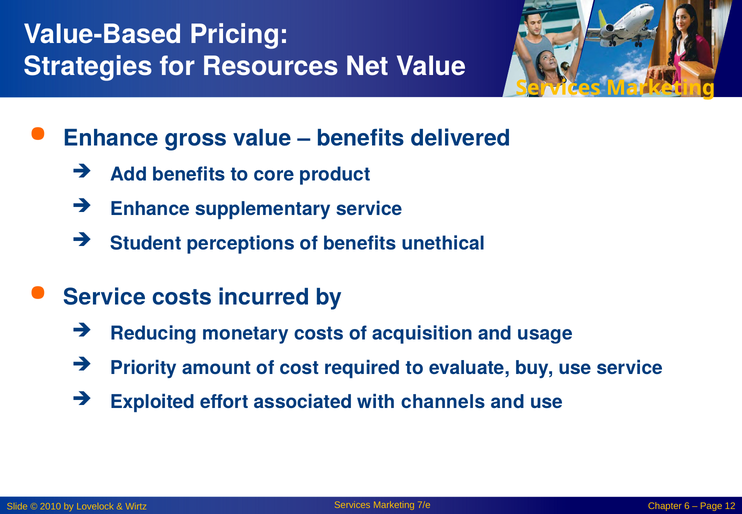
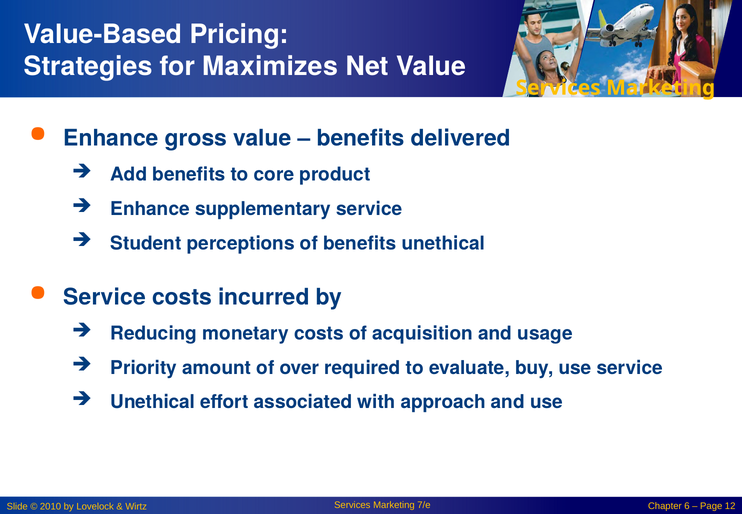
Resources: Resources -> Maximizes (270, 66)
cost: cost -> over (299, 368)
Exploited: Exploited -> Unethical (153, 402)
channels: channels -> approach (443, 402)
